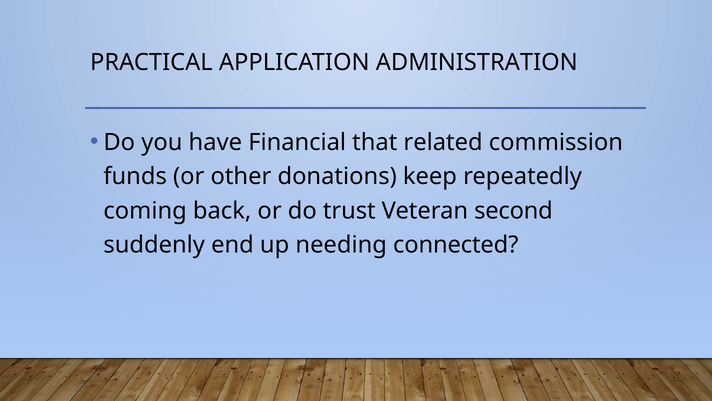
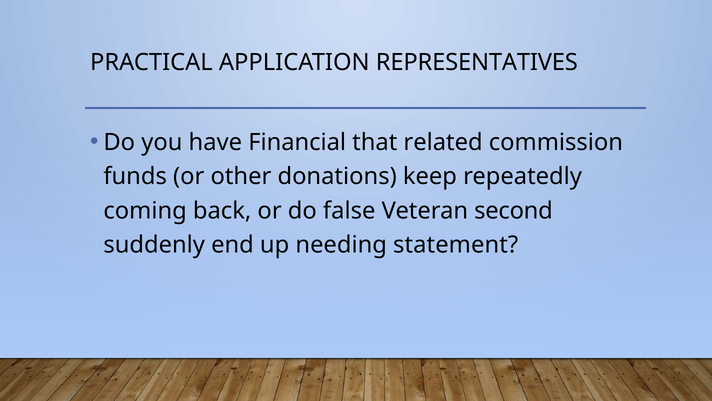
ADMINISTRATION: ADMINISTRATION -> REPRESENTATIVES (477, 62)
trust: trust -> false (349, 210)
connected: connected -> statement (456, 245)
